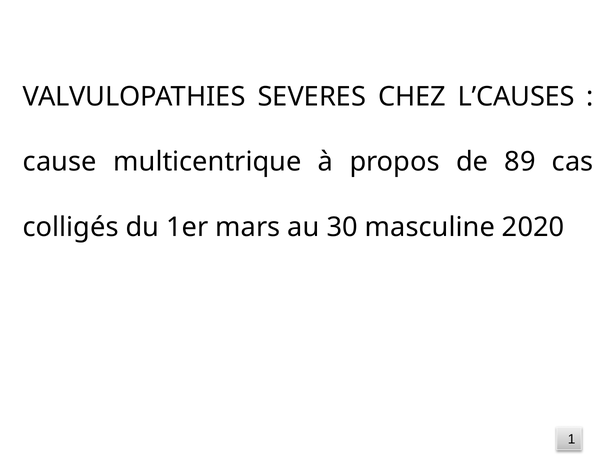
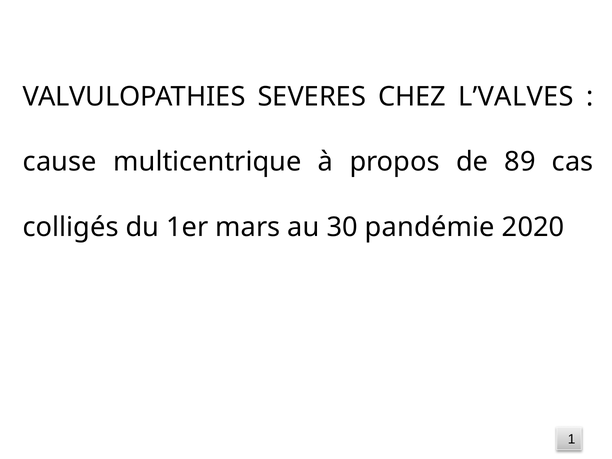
L’CAUSES: L’CAUSES -> L’VALVES (516, 97)
masculine: masculine -> pandémie (430, 227)
